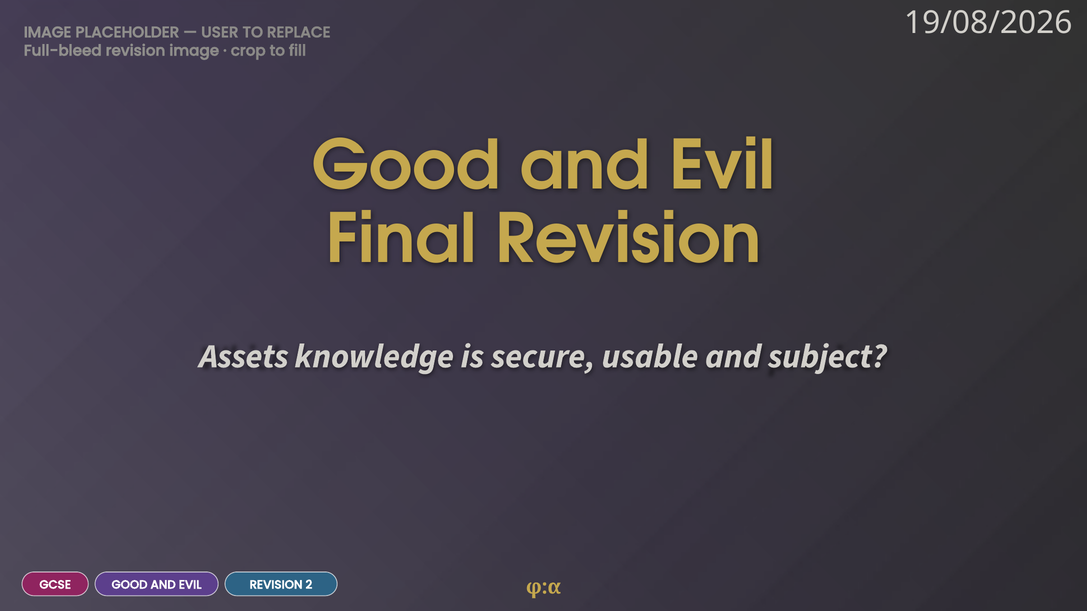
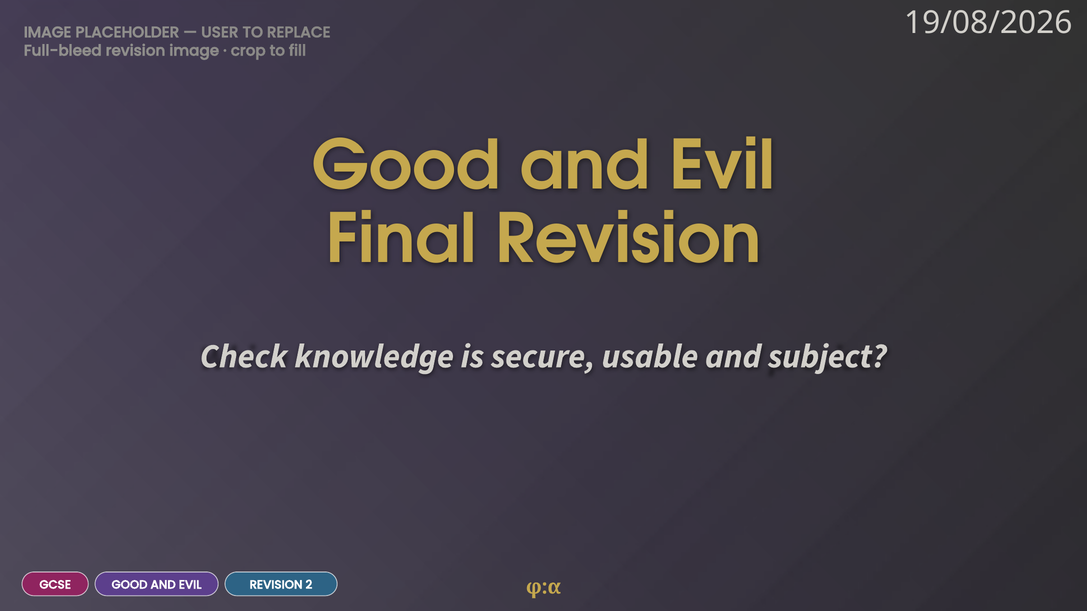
Assets: Assets -> Check (244, 356)
